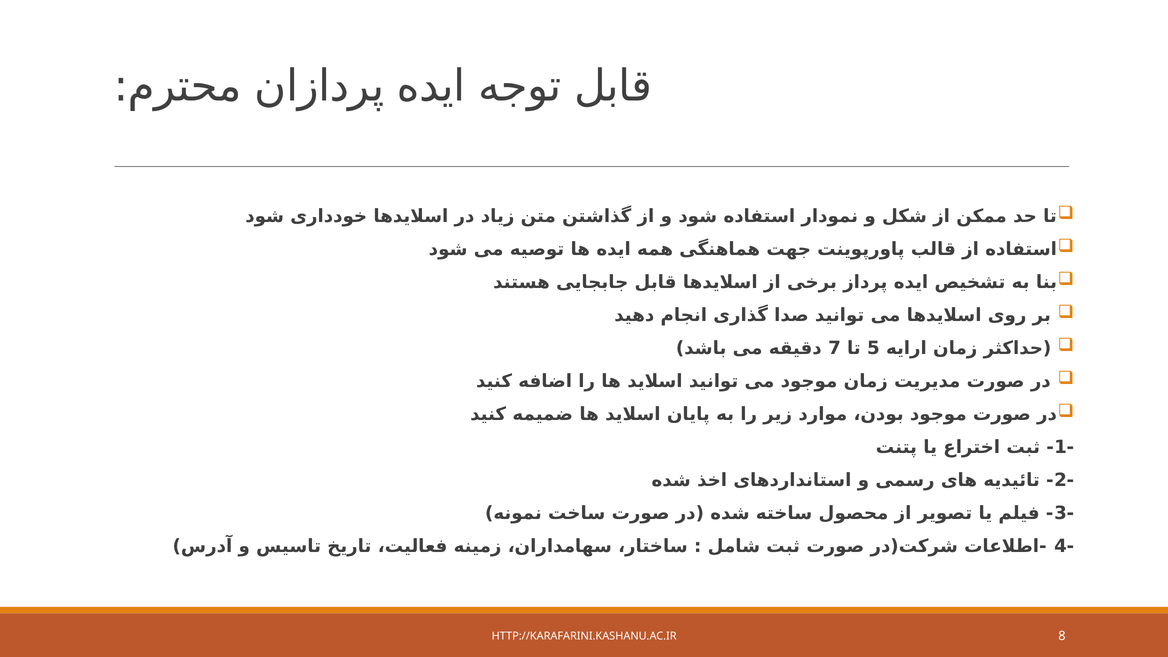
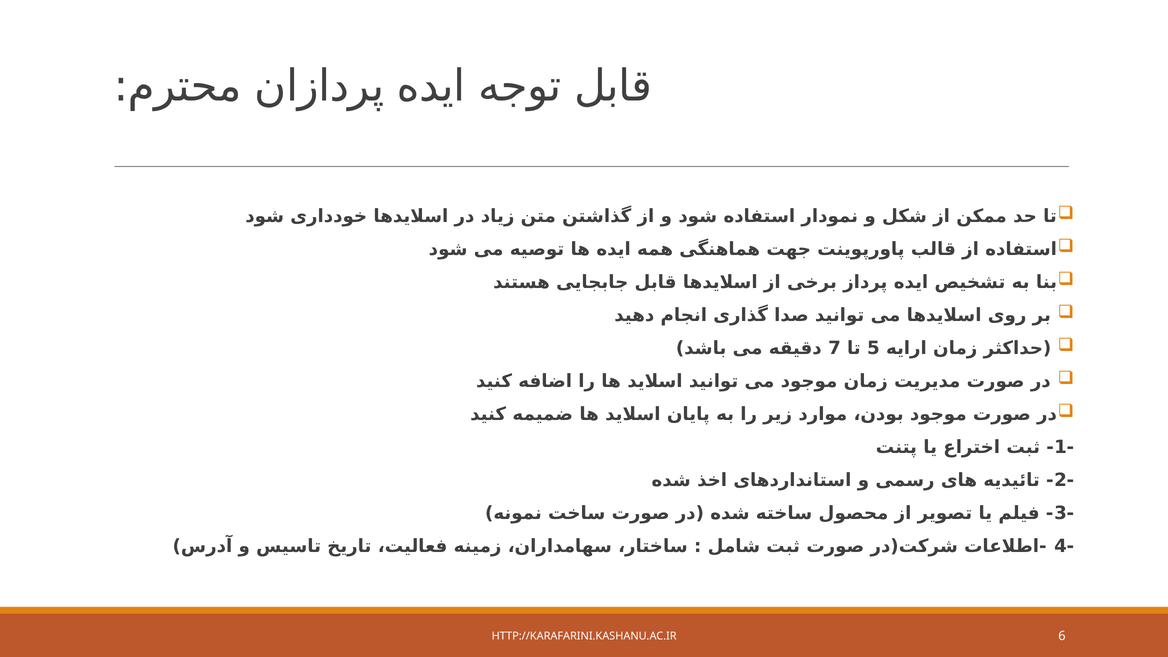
8: 8 -> 6 (1062, 636)
